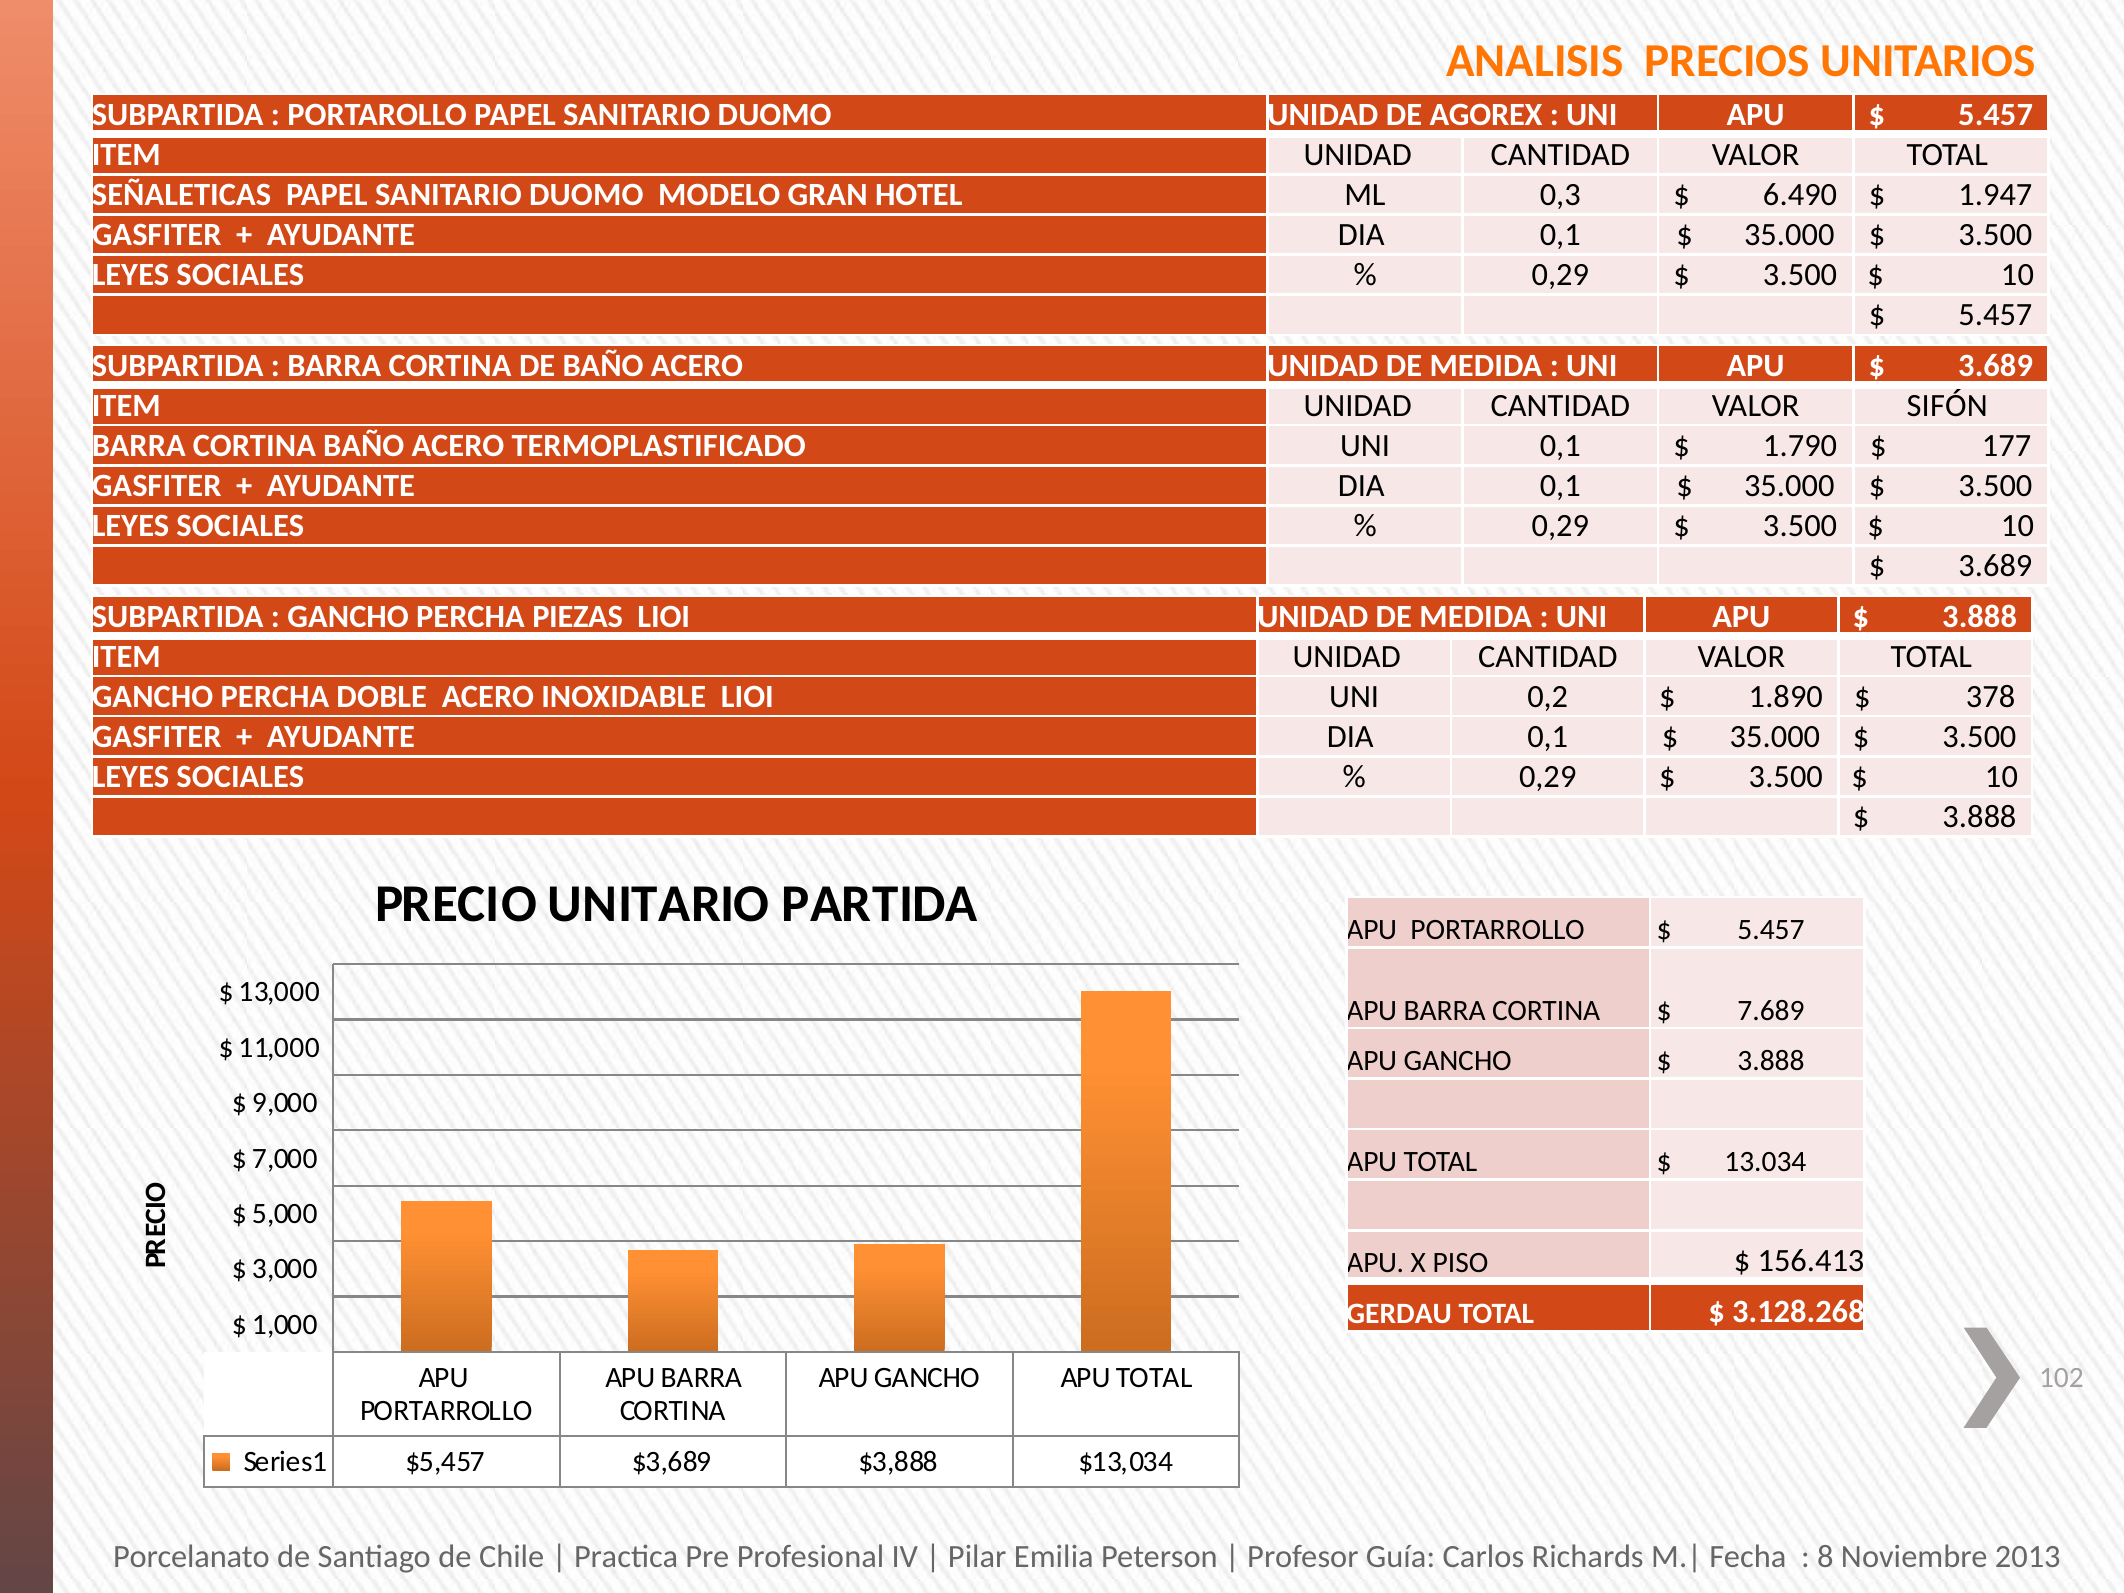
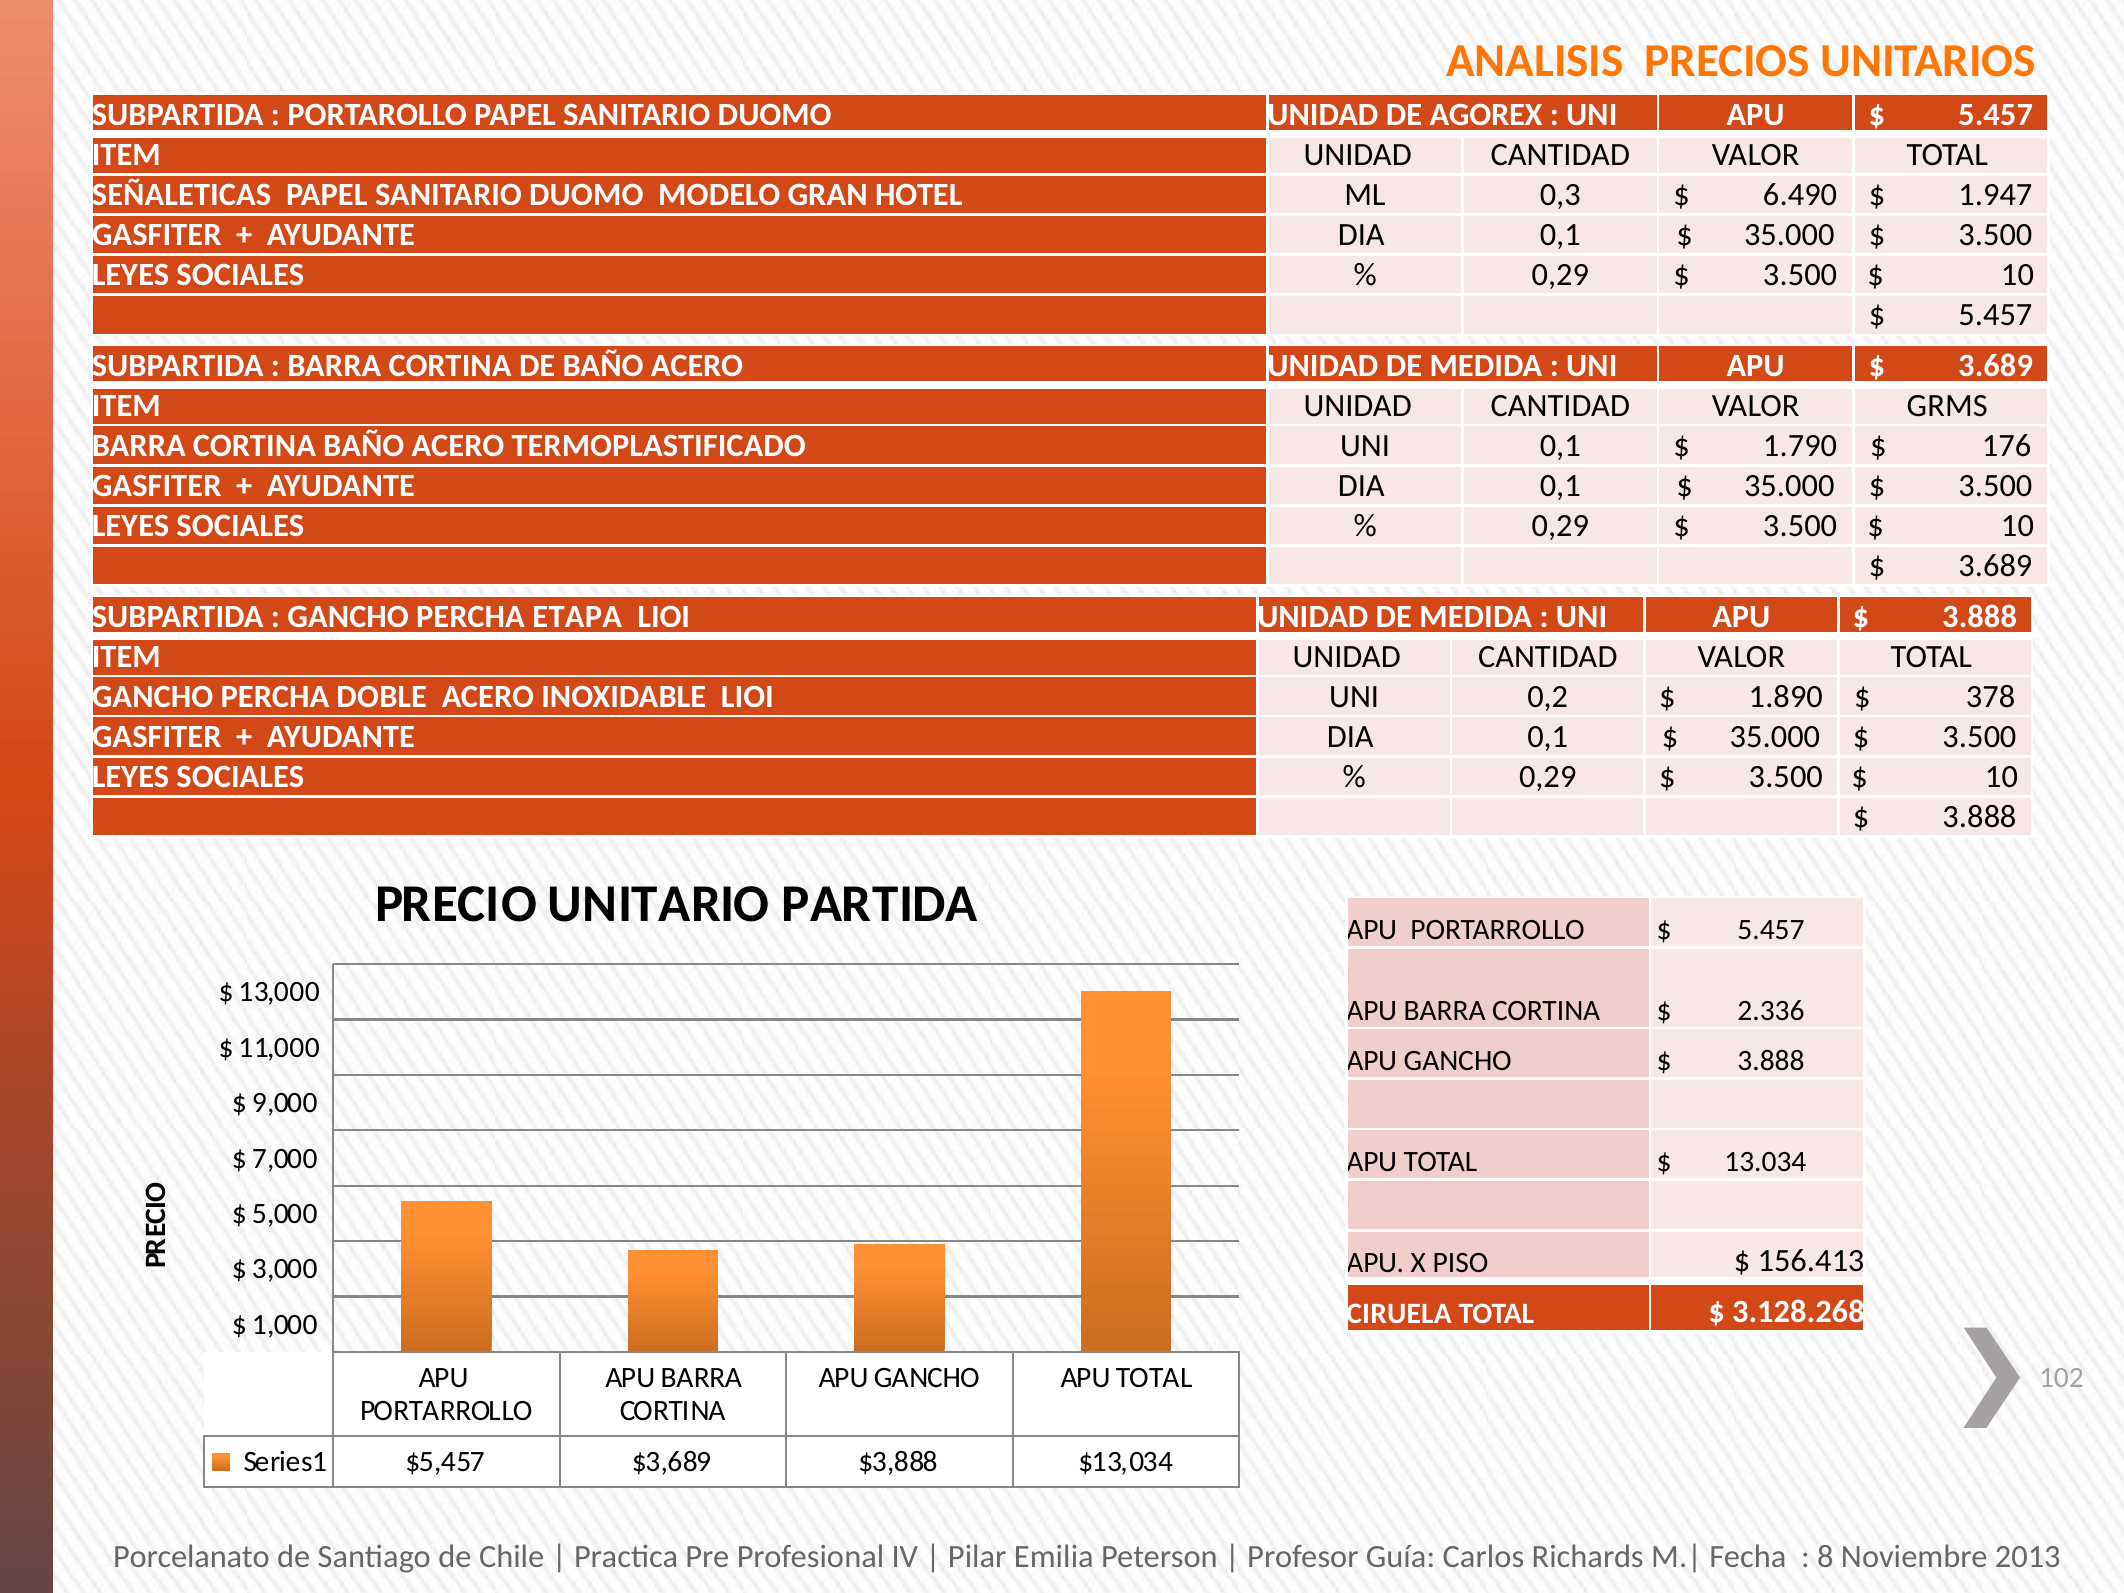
SIFÓN: SIFÓN -> GRMS (1947, 406)
177: 177 -> 176 (2007, 446)
PIEZAS: PIEZAS -> ETAPA (577, 616)
7.689: 7.689 -> 2.336 (1771, 1011)
GERDAU: GERDAU -> CIRUELA (1399, 1314)
